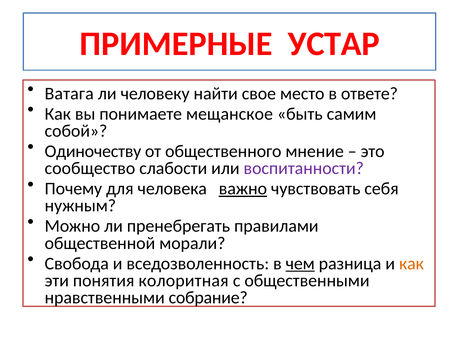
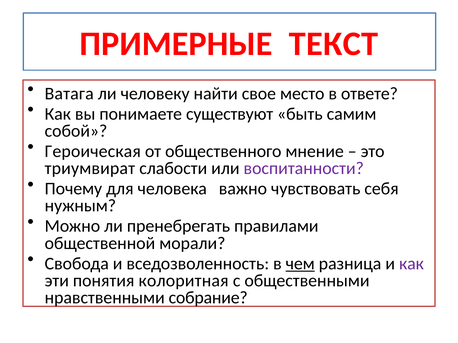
УСТАР: УСТАР -> ТЕКСТ (333, 44)
мещанское: мещанское -> существуют (230, 114)
Одиночеству: Одиночеству -> Героическая (93, 152)
сообщество: сообщество -> триумвират (90, 169)
важно underline: present -> none (243, 189)
как colour: orange -> purple (411, 264)
